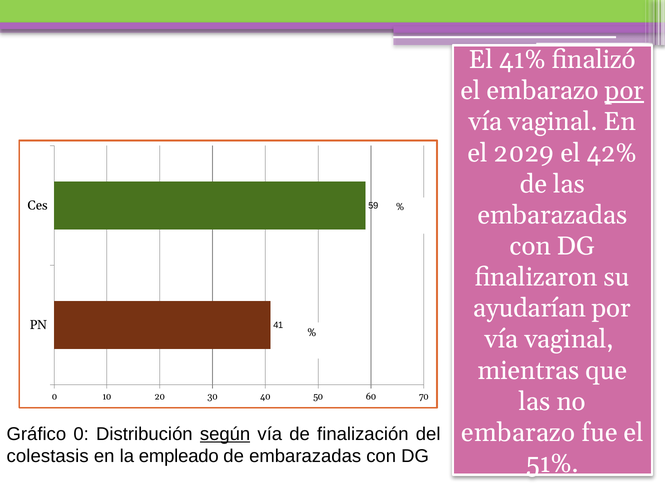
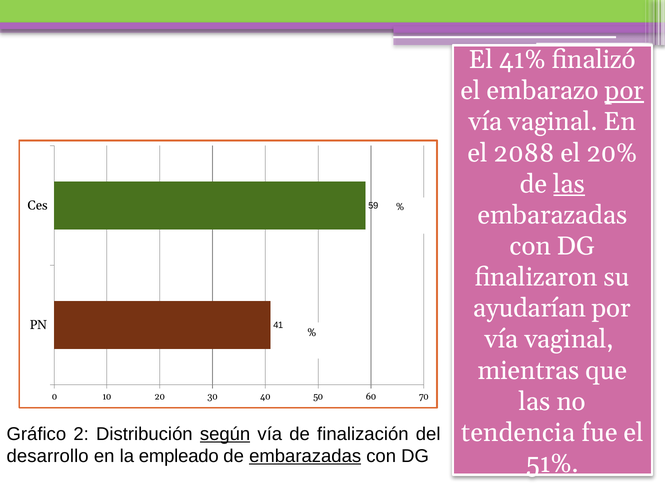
2029: 2029 -> 2088 (524, 153)
42%: 42% -> 20% (612, 153)
las underline: none -> present (569, 184)
embarazo: embarazo -> tendencia (518, 432)
Gráfico 0: 0 -> 2 (81, 434)
colestasis: colestasis -> desarrollo (48, 456)
embarazadas underline: none -> present (305, 456)
